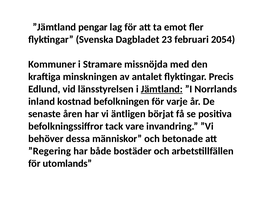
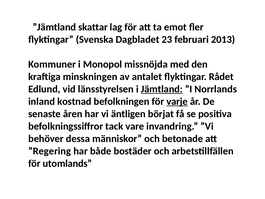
pengar: pengar -> skattar (93, 27)
2054: 2054 -> 2013 (223, 39)
Stramare: Stramare -> Monopol (103, 64)
Precis: Precis -> Rådet (221, 77)
varje underline: none -> present (177, 101)
